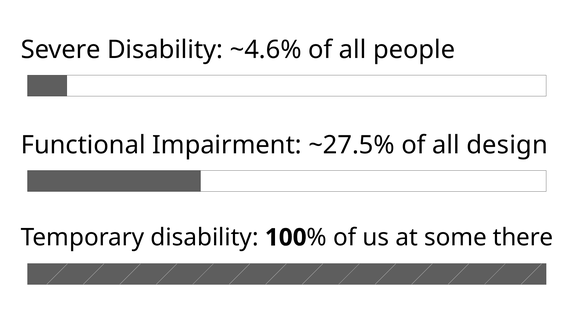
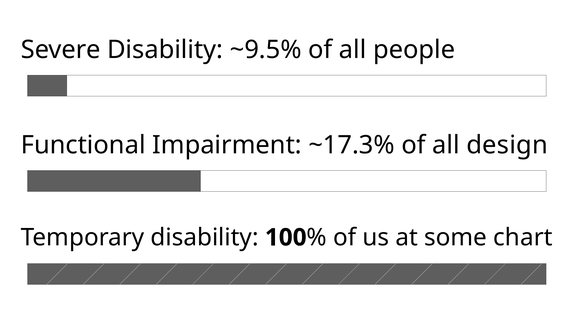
~4.6%: ~4.6% -> ~9.5% (266, 50)
~27.5%: ~27.5% -> ~17.3% (352, 145)
there: there -> chart (523, 237)
